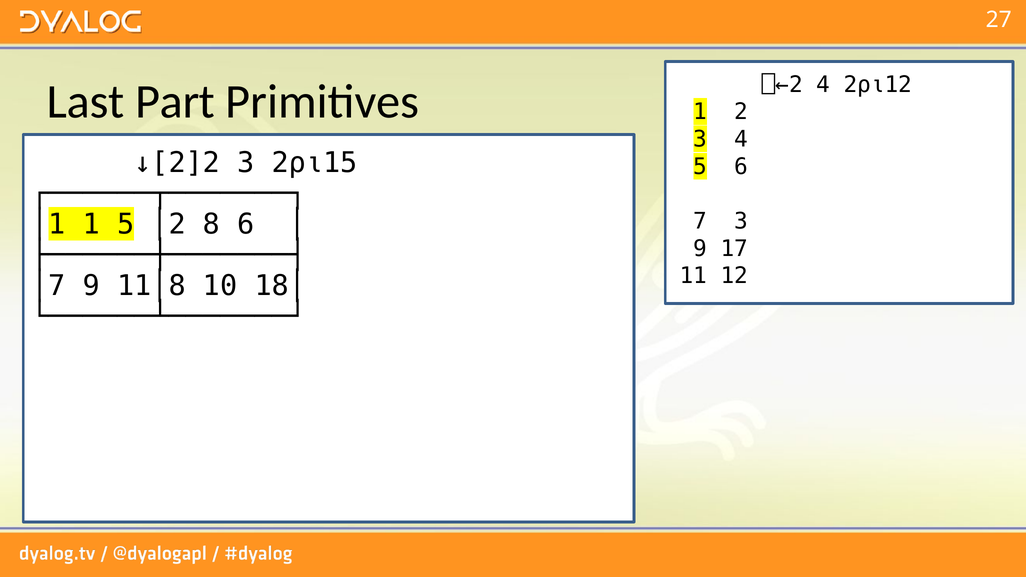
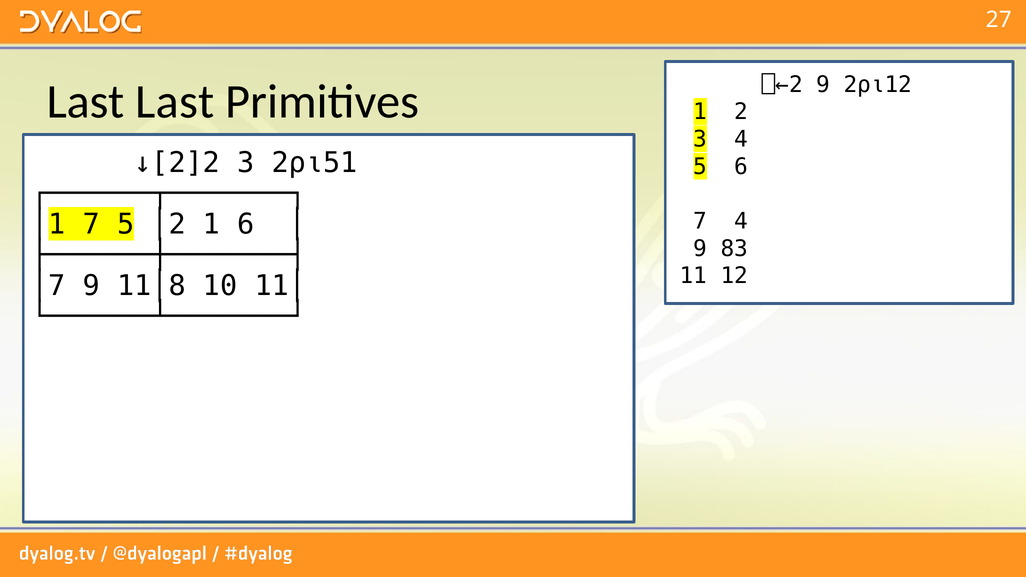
⎕←2 4: 4 -> 9 (823, 85)
Last Part: Part -> Last (175, 102)
2⍴⍳15: 2⍴⍳15 -> 2⍴⍳51 (315, 163)
7 3: 3 -> 4 (741, 221)
│1 1: 1 -> 7 (91, 224)
│2 8: 8 -> 1 (212, 224)
17: 17 -> 83 (734, 249)
18│: 18│ -> 11│ (280, 286)
